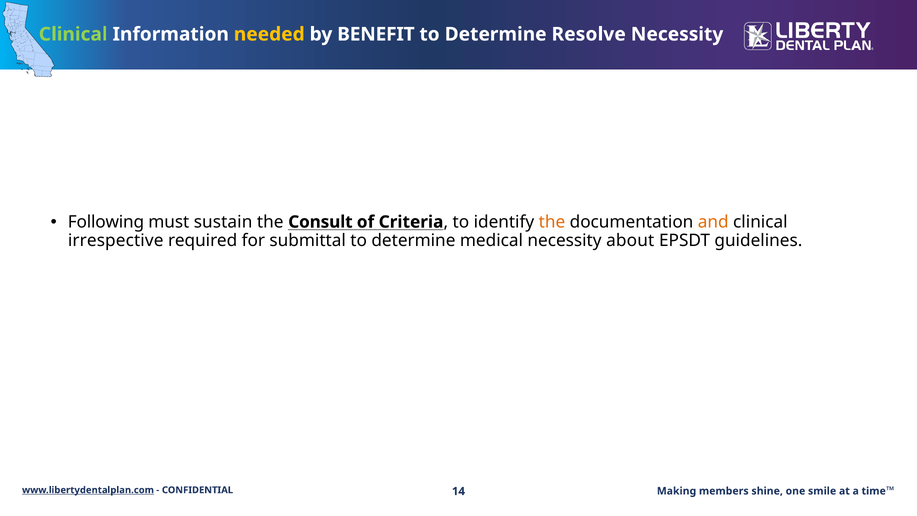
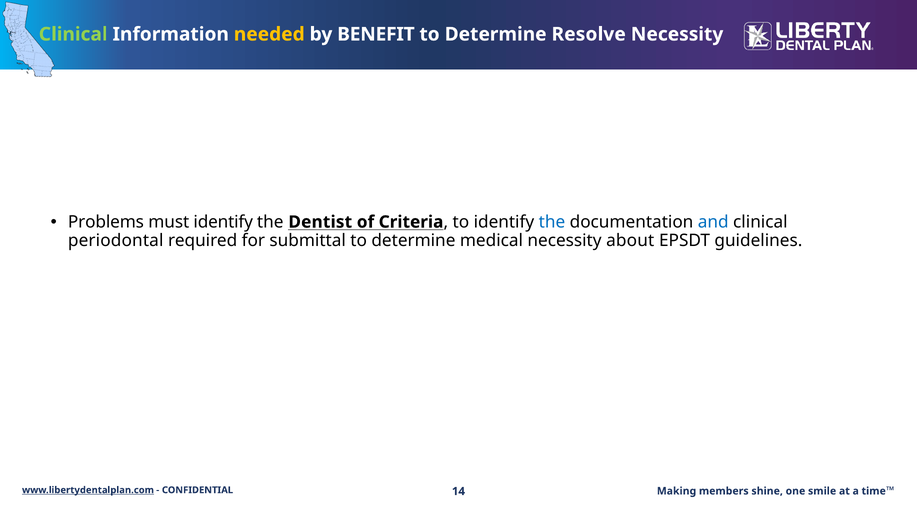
Following: Following -> Problems (106, 222)
must sustain: sustain -> identify (223, 222)
Consult: Consult -> Dentist (320, 222)
the colour: orange -> blue (552, 222)
and colour: orange -> blue (713, 222)
irrespective: irrespective -> periodontal (116, 240)
